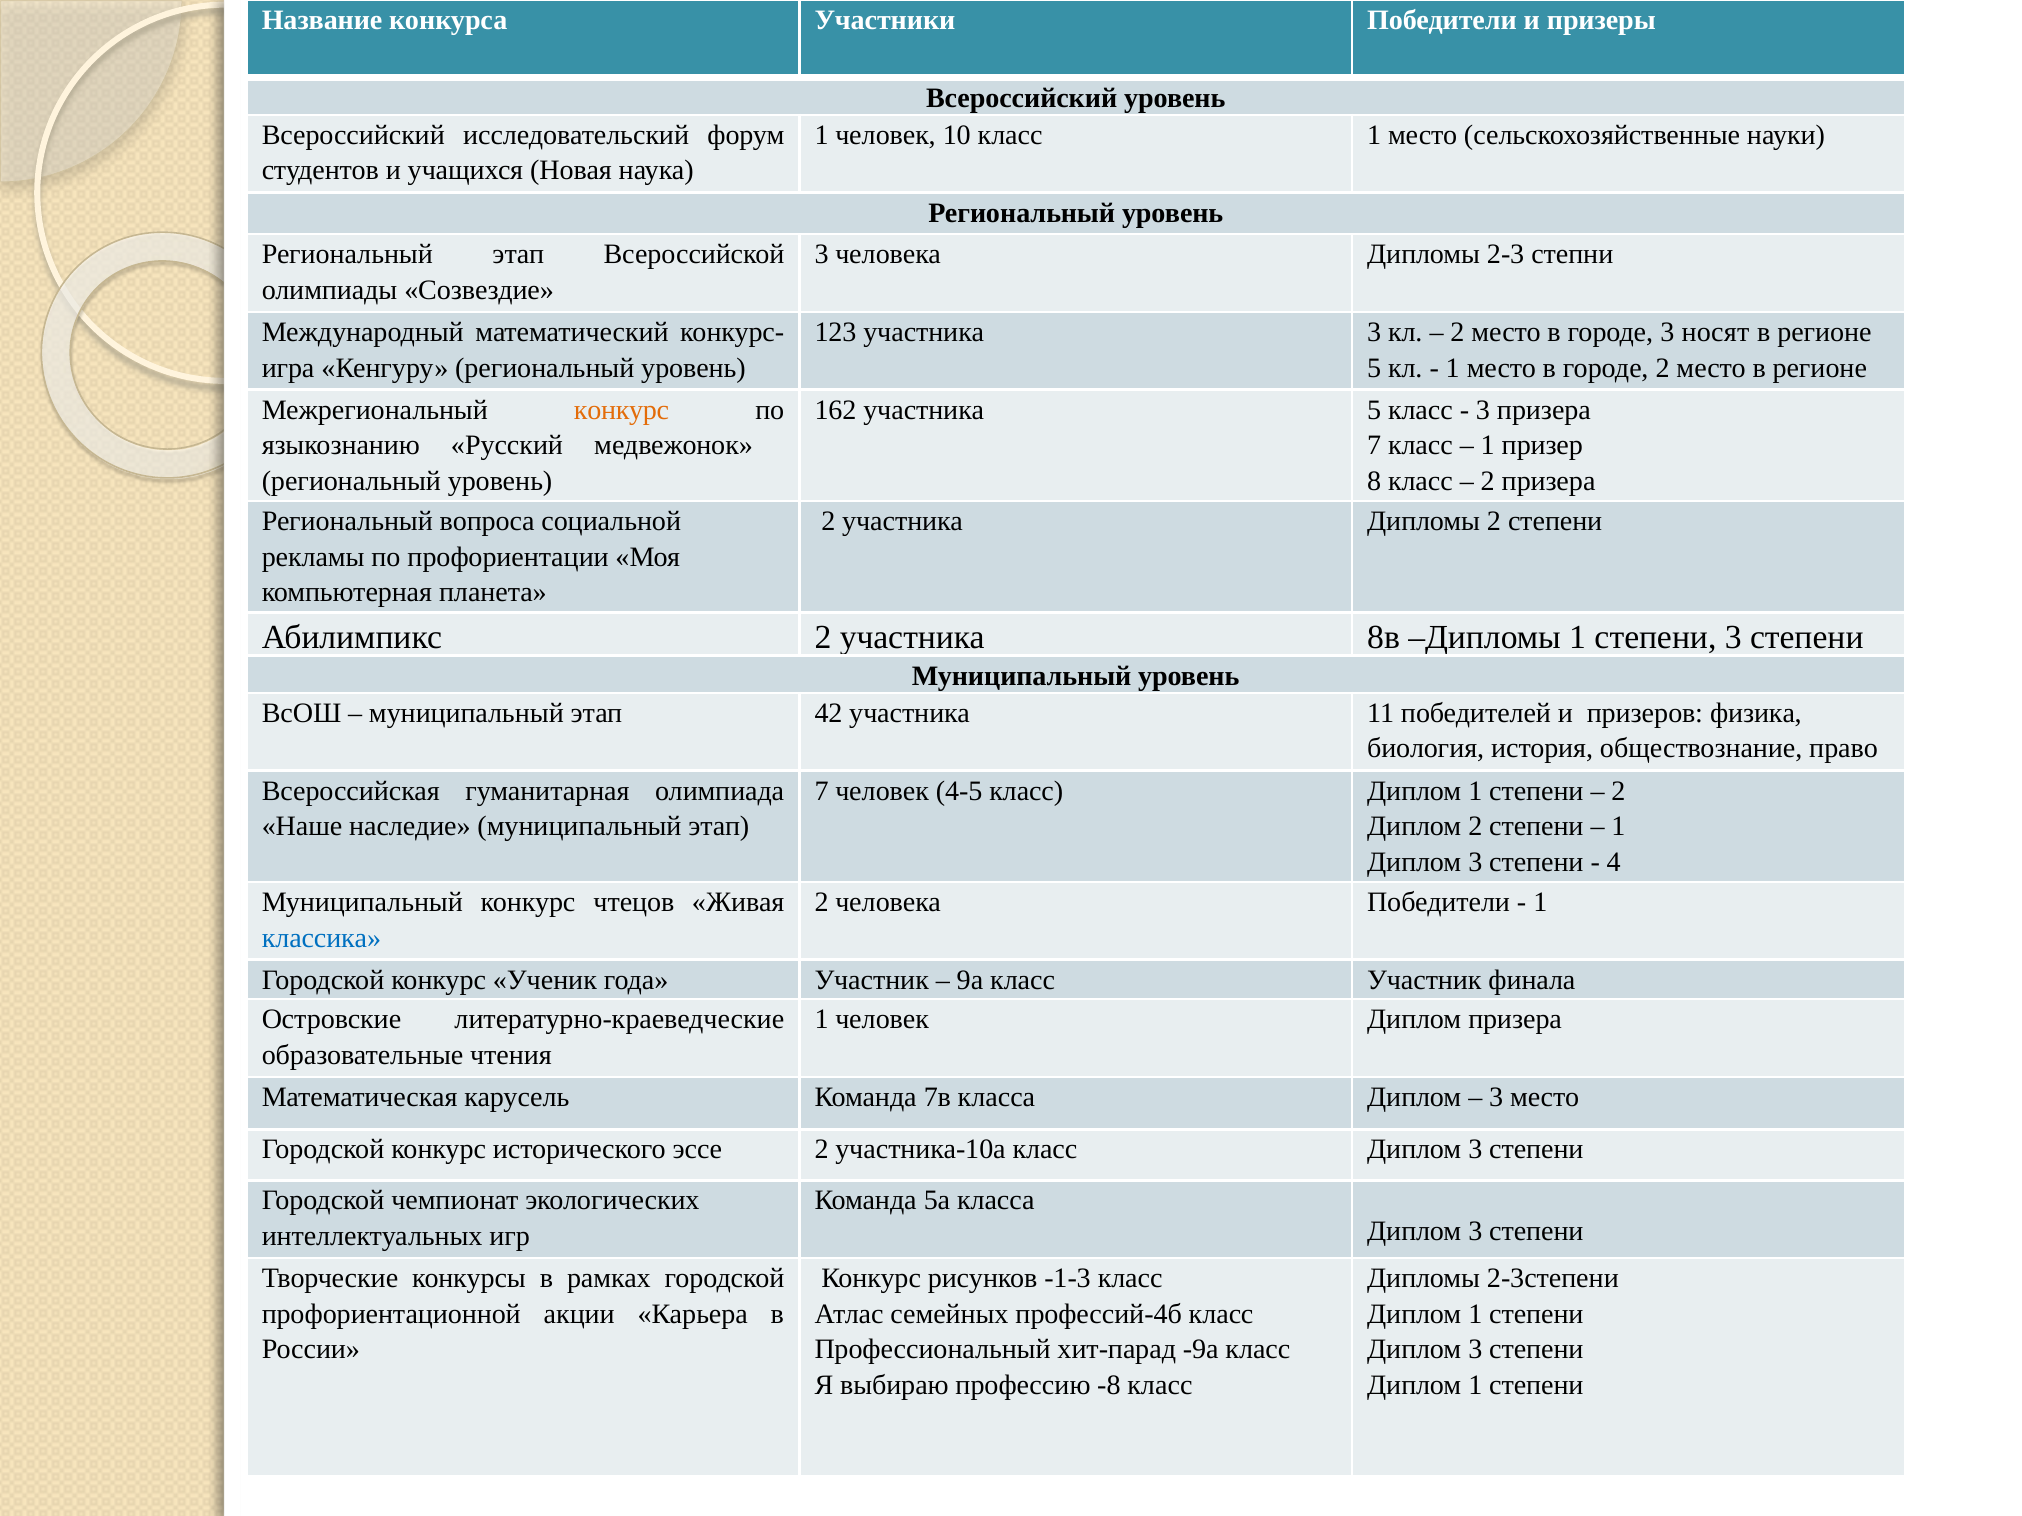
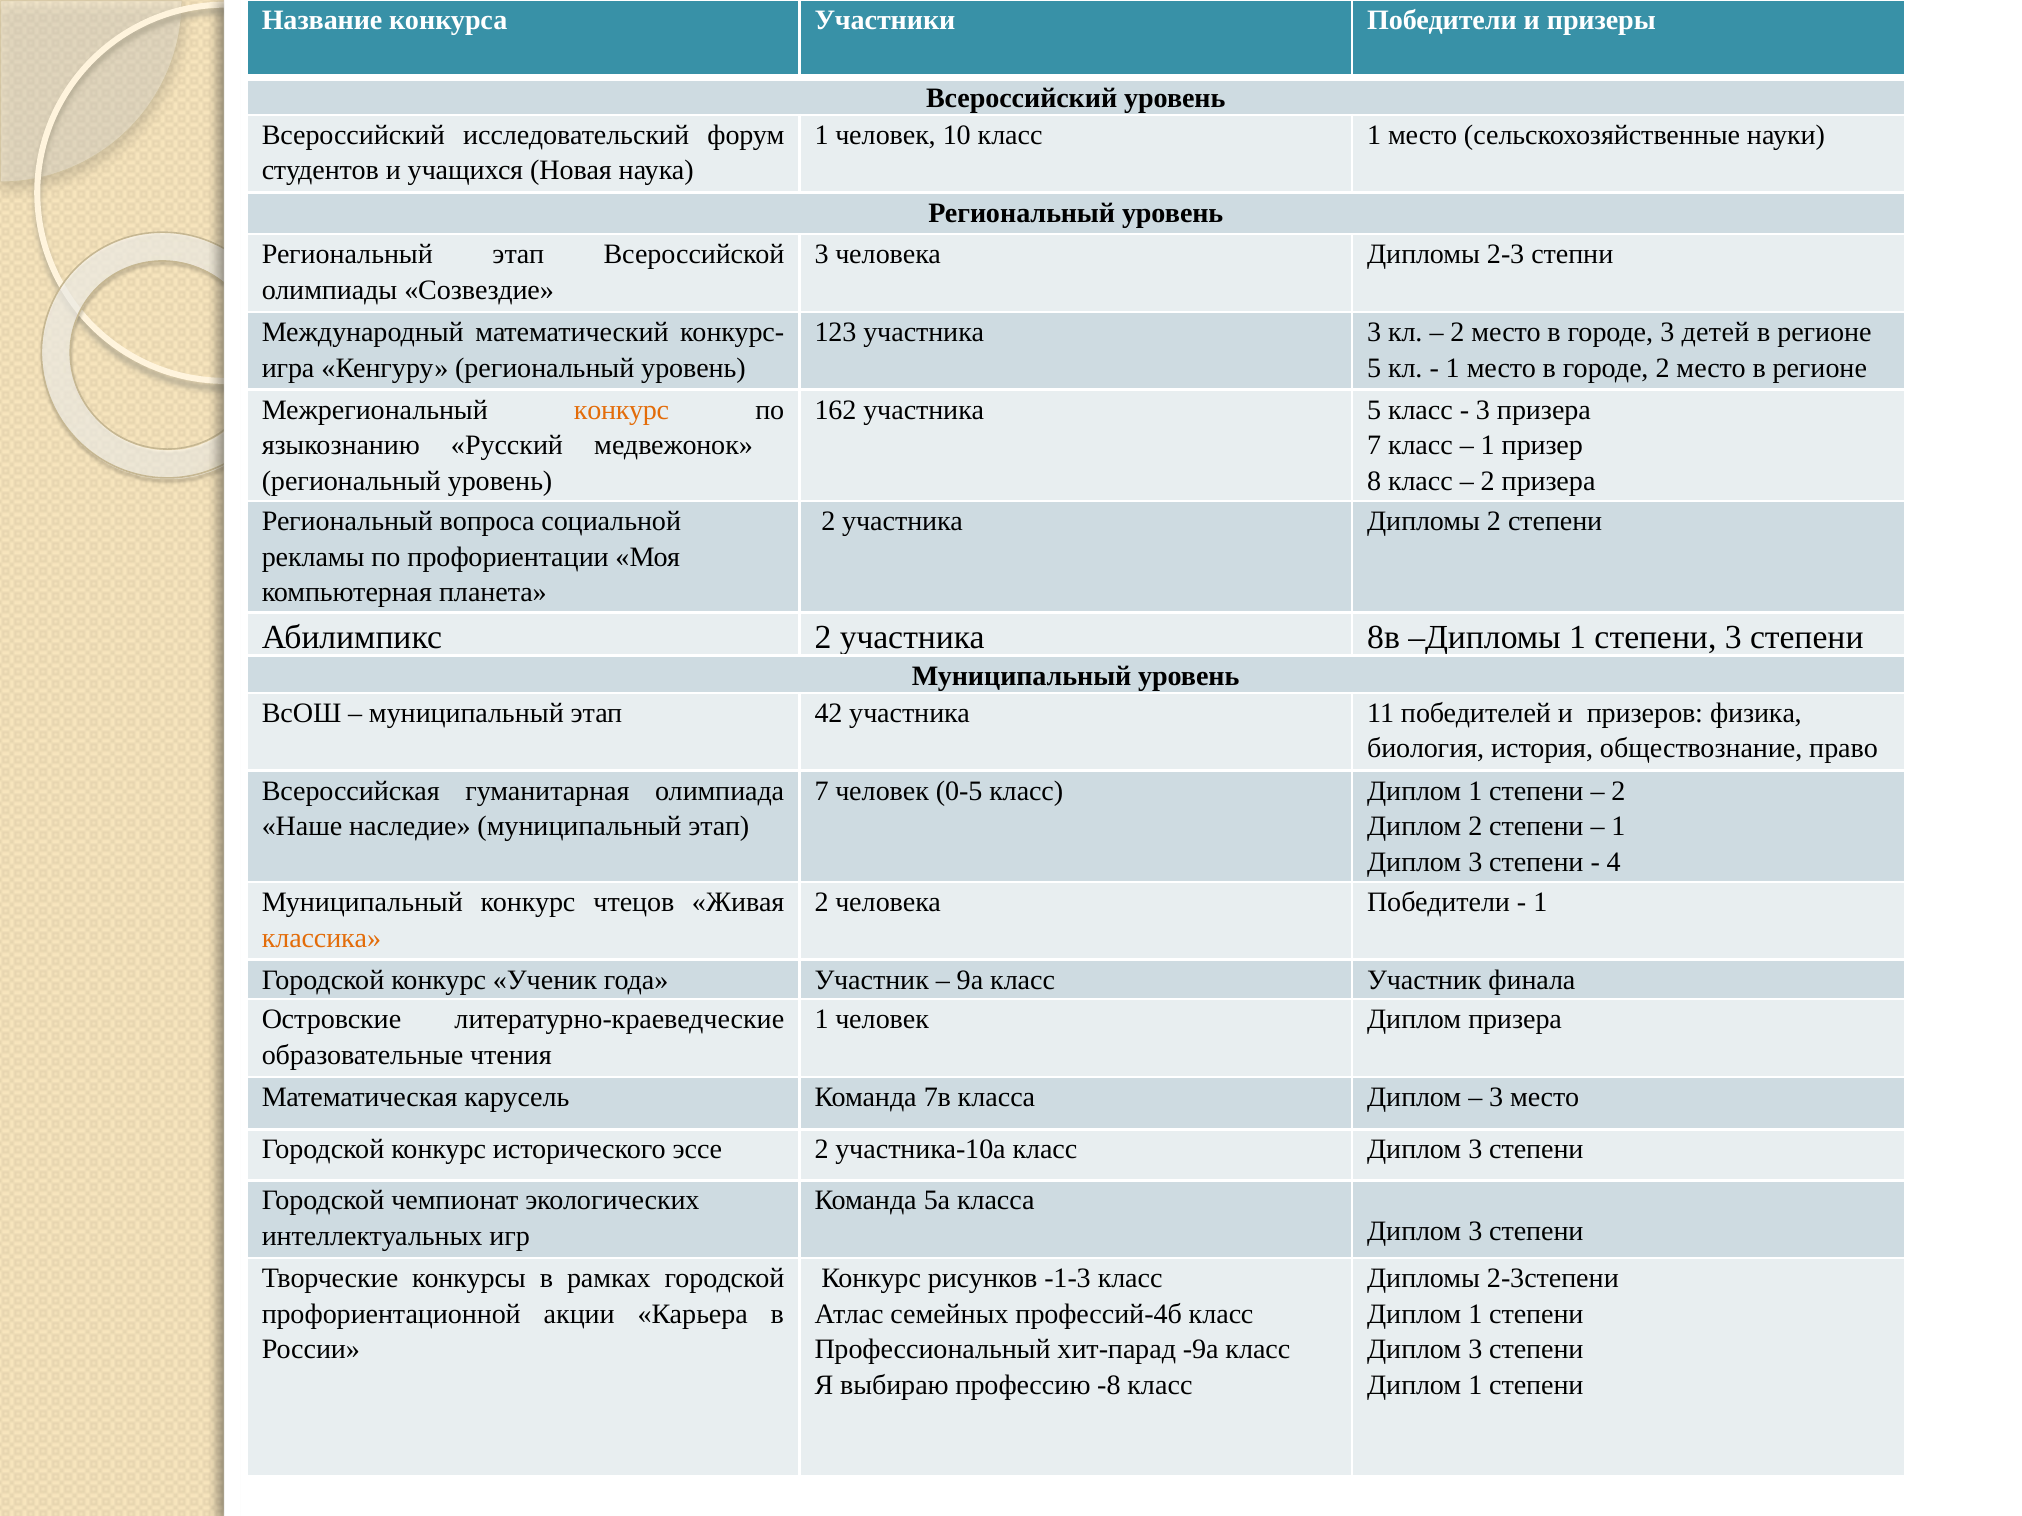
носят: носят -> детей (1715, 332)
4-5: 4-5 -> 0-5 (959, 791)
классика colour: blue -> orange (321, 938)
